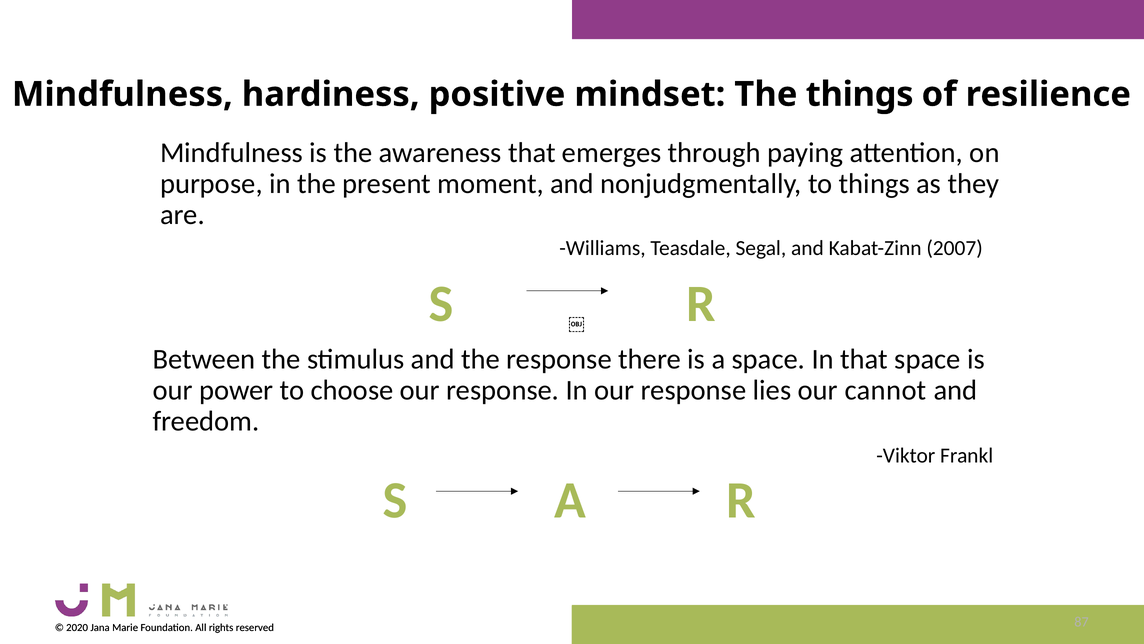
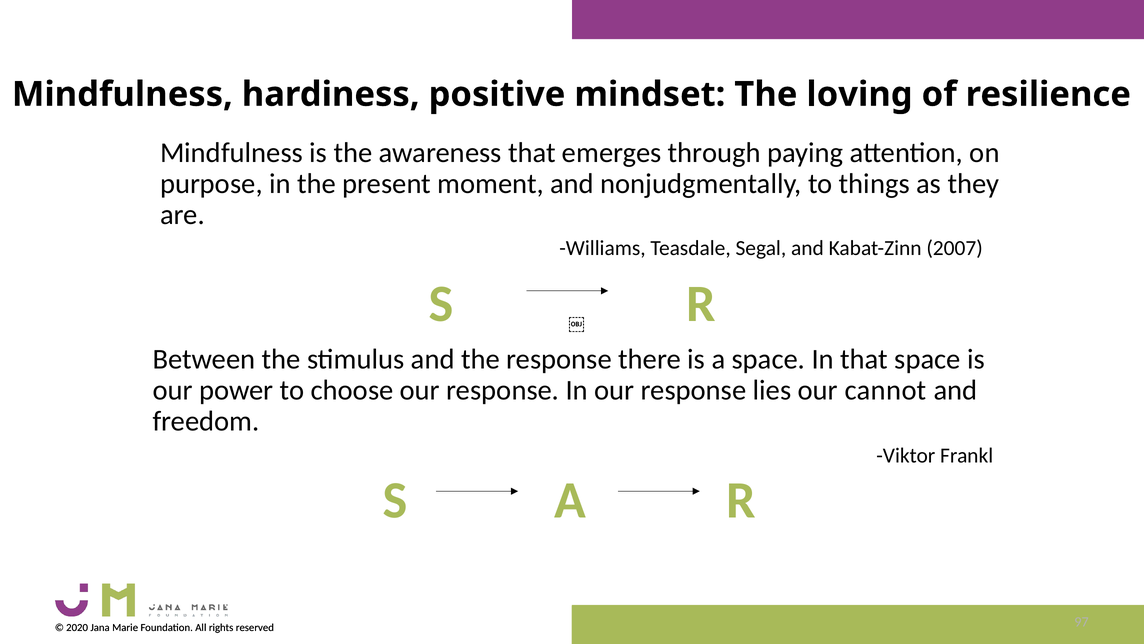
The things: things -> loving (860, 94)
87: 87 -> 97 (1081, 621)
